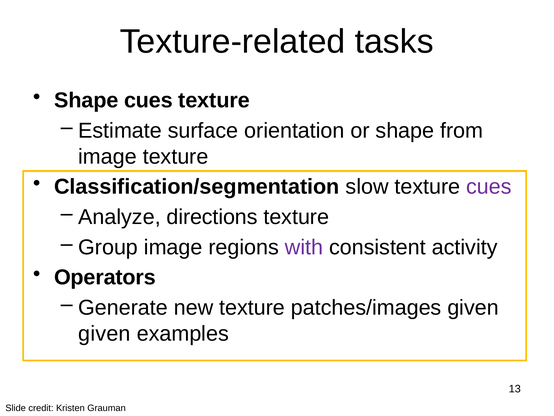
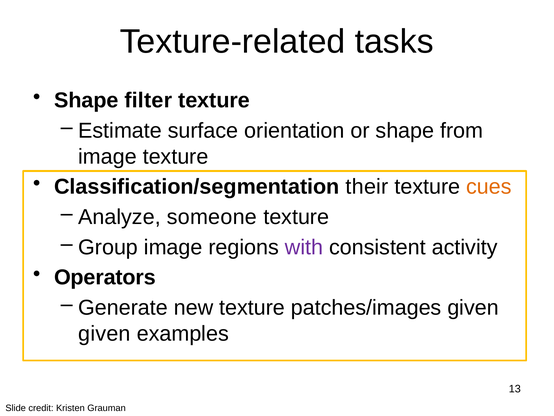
Shape cues: cues -> filter (148, 100)
slow: slow -> their (367, 187)
cues colour: purple -> orange (489, 187)
directions: directions -> someone (212, 217)
